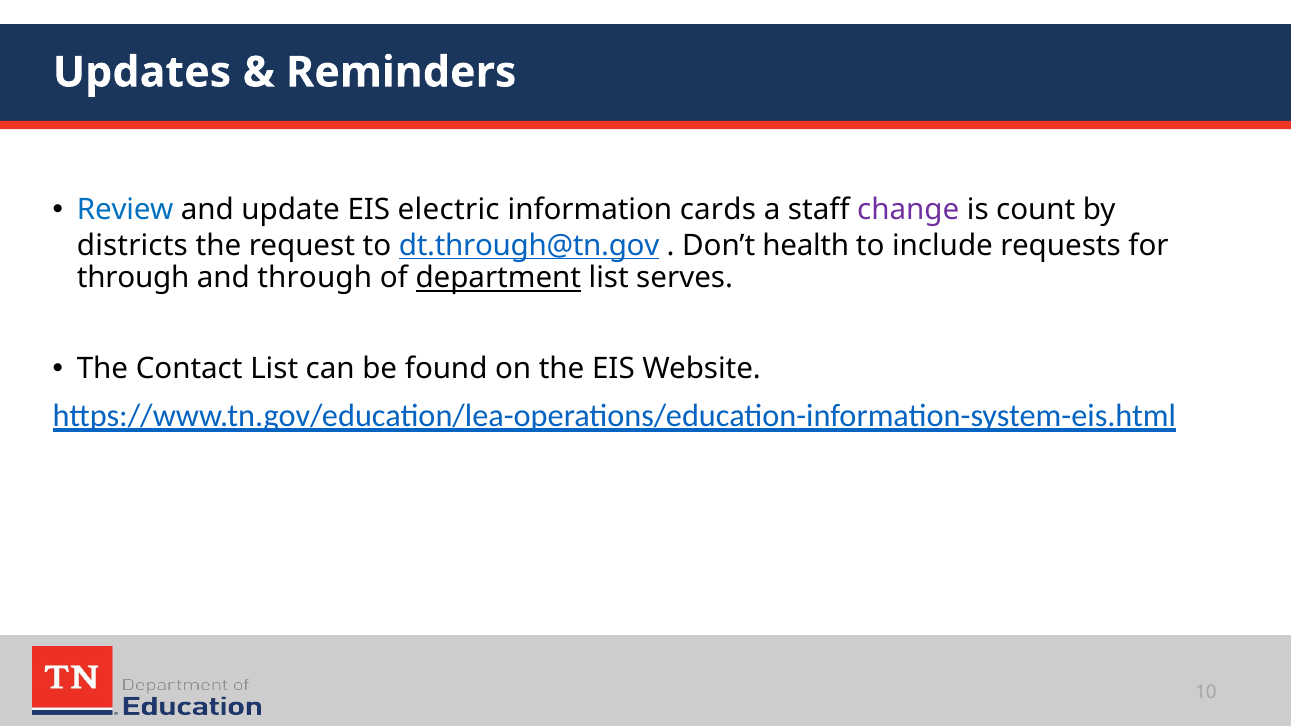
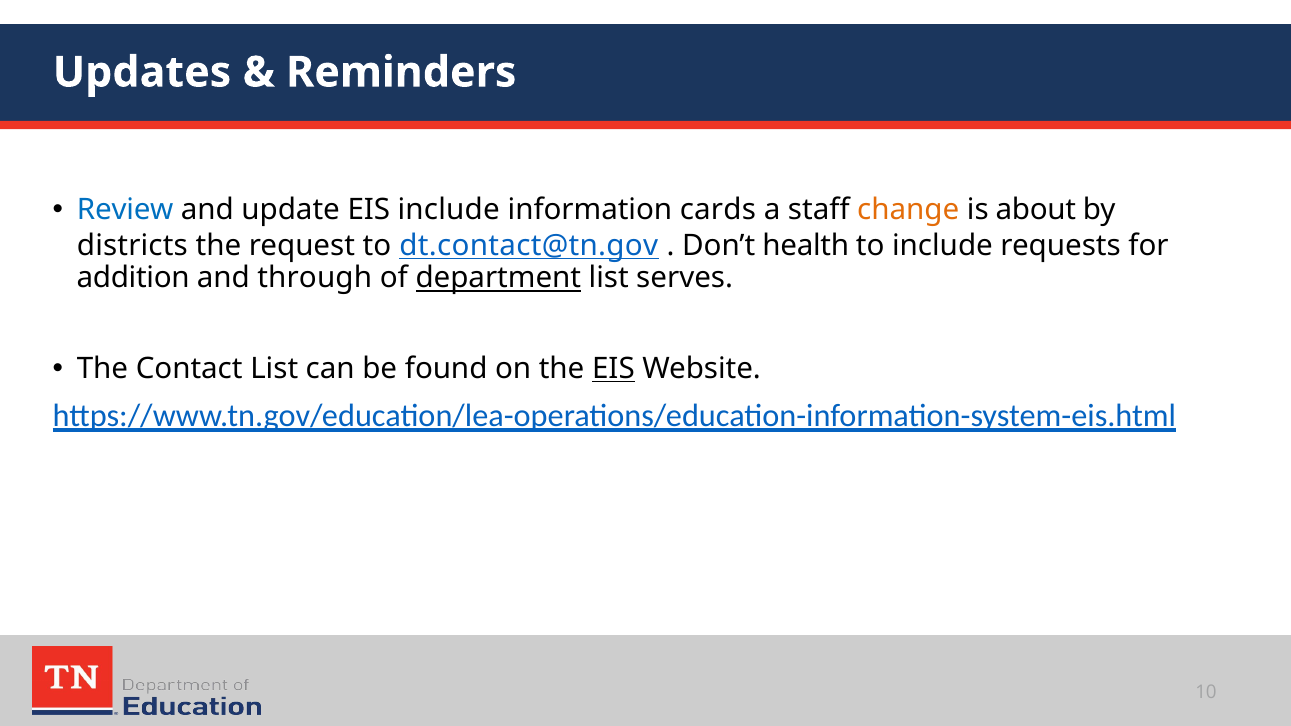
EIS electric: electric -> include (449, 210)
change colour: purple -> orange (908, 210)
count: count -> about (1036, 210)
dt.through@tn.gov: dt.through@tn.gov -> dt.contact@tn.gov (529, 245)
through: through -> addition (133, 278)
EIS underline: none -> present (613, 369)
